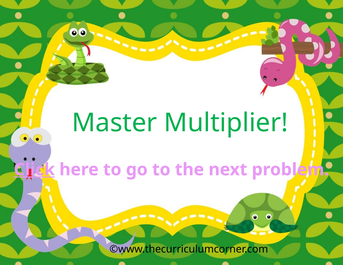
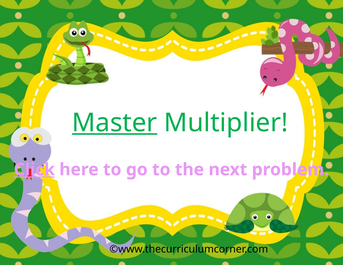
Master underline: none -> present (115, 123)
